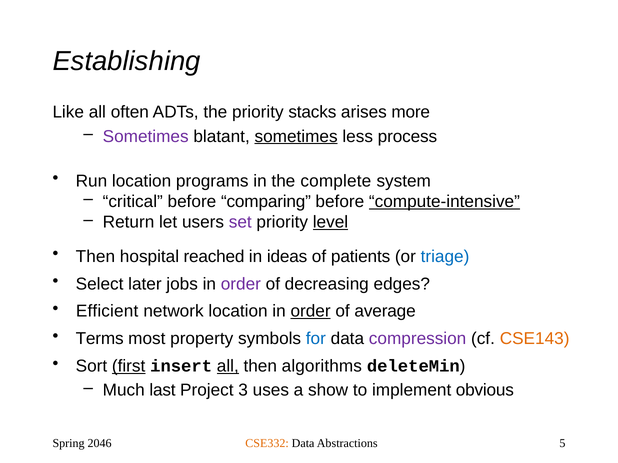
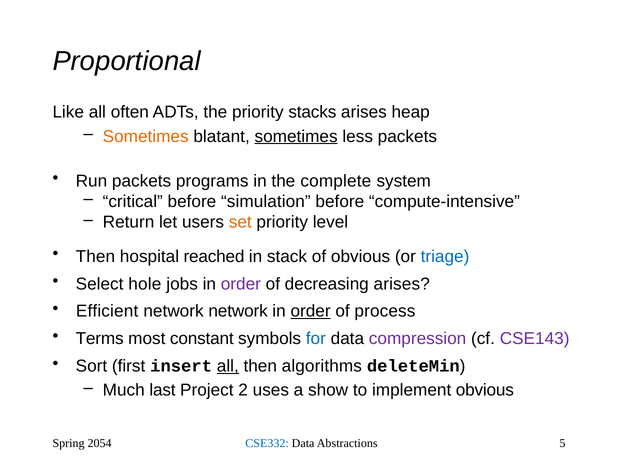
Establishing: Establishing -> Proportional (127, 61)
more: more -> heap (411, 112)
Sometimes colour: purple -> orange (146, 136)
less process: process -> packets (407, 136)
Run location: location -> packets (142, 181)
comparing: comparing -> simulation (266, 202)
compute-intensive underline: present -> none (444, 202)
set colour: purple -> orange (240, 222)
level underline: present -> none (330, 222)
ideas: ideas -> stack (287, 257)
of patients: patients -> obvious (361, 257)
later: later -> hole (145, 284)
decreasing edges: edges -> arises (402, 284)
network location: location -> network (238, 312)
average: average -> process (385, 312)
property: property -> constant (202, 339)
CSE143 colour: orange -> purple (535, 339)
first underline: present -> none (129, 367)
3: 3 -> 2 (243, 391)
2046: 2046 -> 2054 (100, 444)
CSE332 colour: orange -> blue (267, 444)
